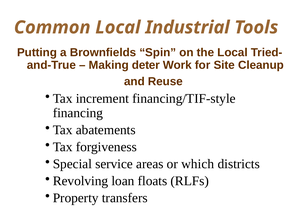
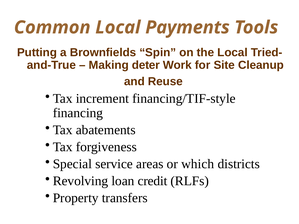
Industrial: Industrial -> Payments (188, 27)
floats: floats -> credit (153, 181)
